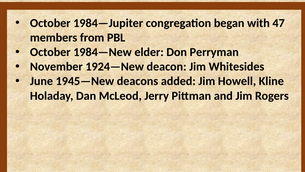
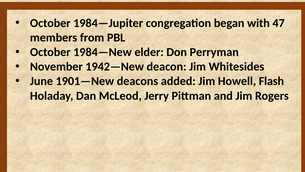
1924—New: 1924—New -> 1942—New (115, 67)
1945—New: 1945—New -> 1901—New (85, 81)
Kline: Kline -> Flash (271, 81)
